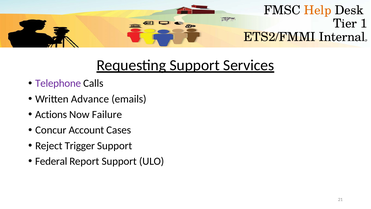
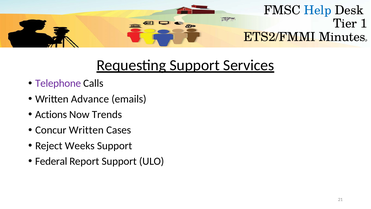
Help colour: orange -> blue (318, 10)
Internal: Internal -> Minutes (342, 37)
Failure: Failure -> Trends (107, 114)
Concur Account: Account -> Written (86, 130)
Trigger: Trigger -> Weeks (80, 146)
